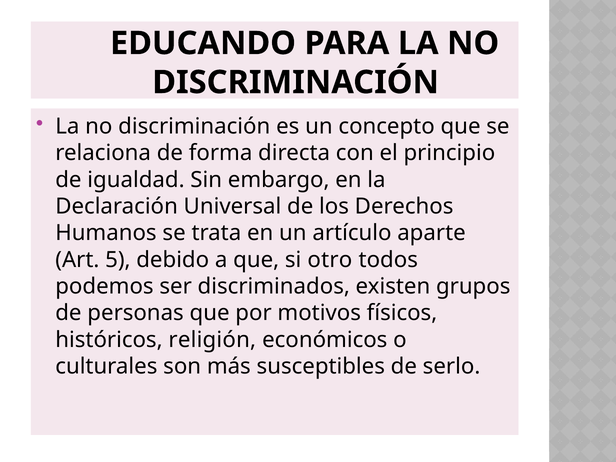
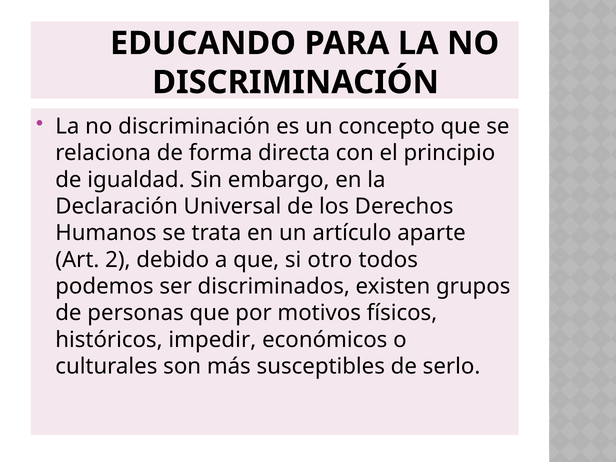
5: 5 -> 2 (118, 260)
religión: religión -> impedir (212, 340)
